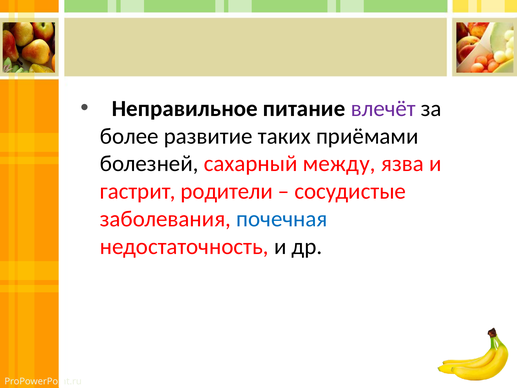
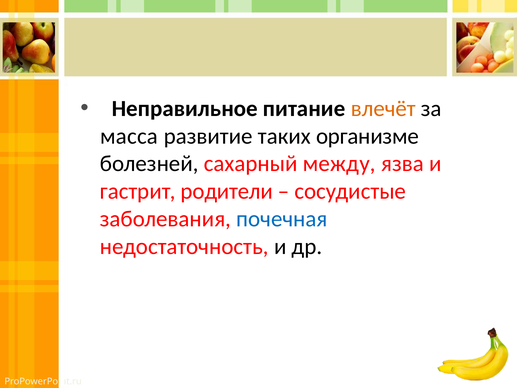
влечёт colour: purple -> orange (383, 108)
более: более -> масса (129, 136)
приёмами: приёмами -> организме (367, 136)
